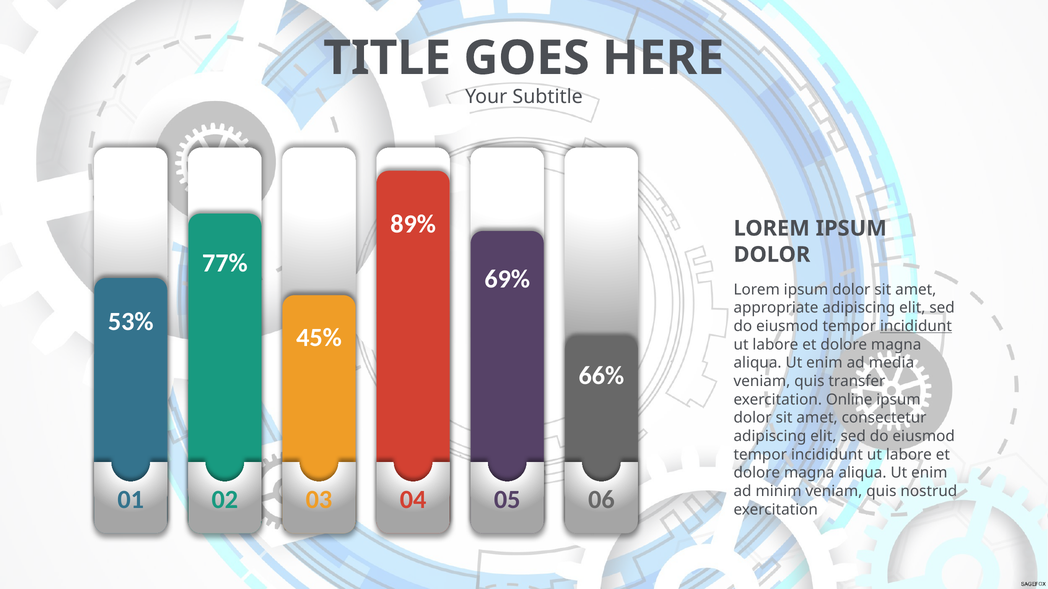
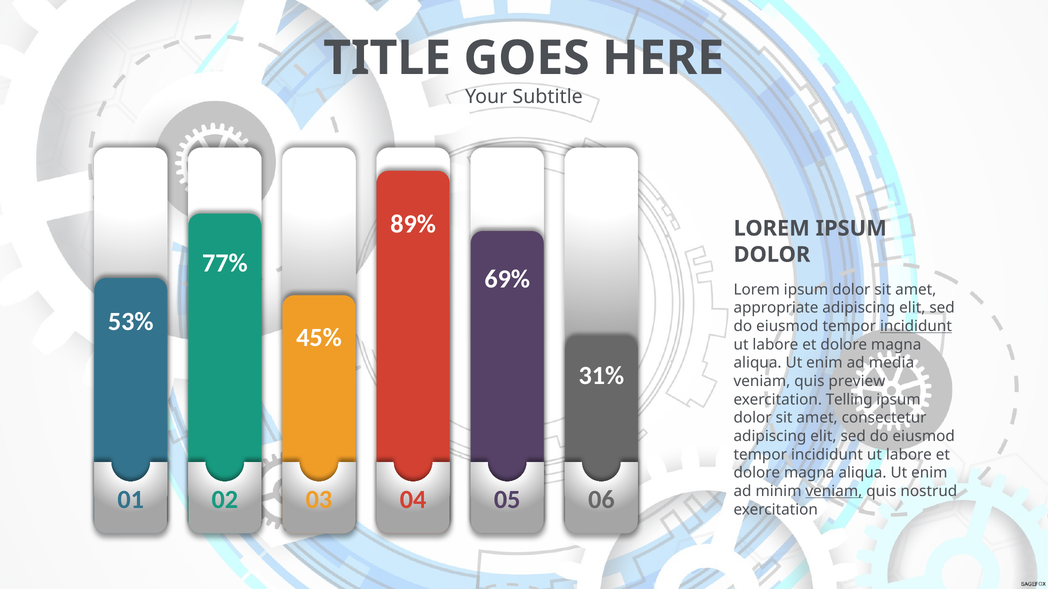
66%: 66% -> 31% (601, 376)
transfer: transfer -> preview (857, 381)
Online: Online -> Telling (849, 400)
veniam underline: none -> present (834, 492)
